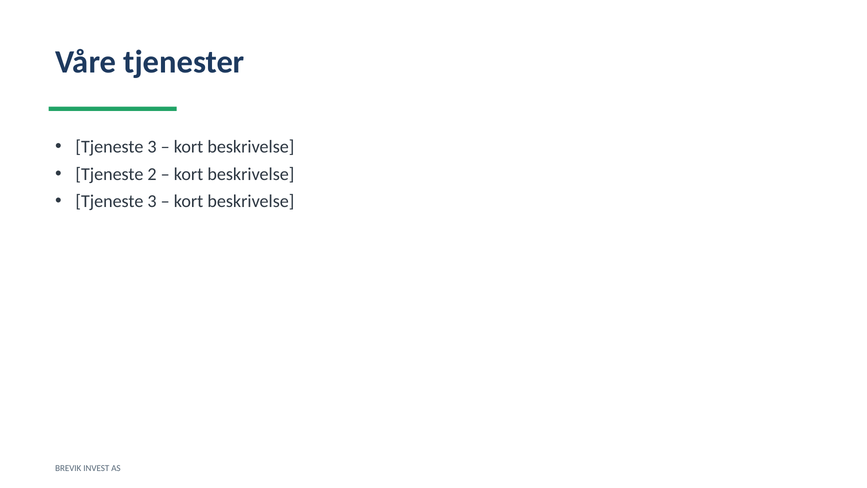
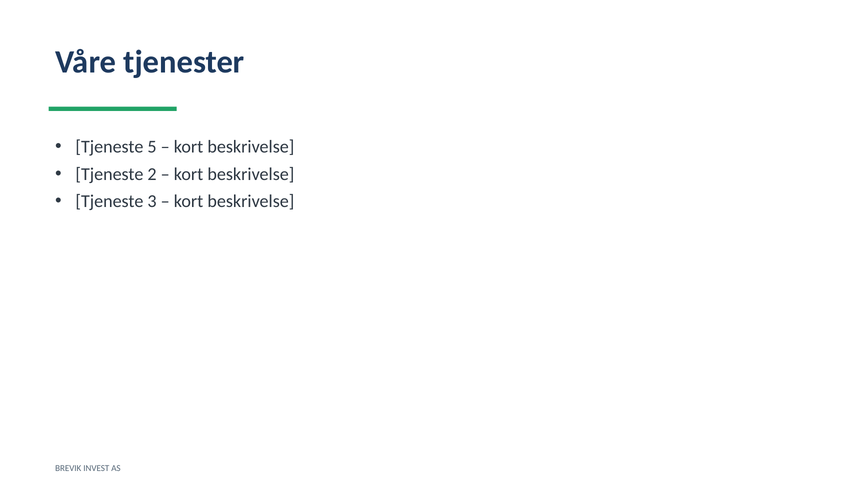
3: 3 -> 5 (152, 147)
